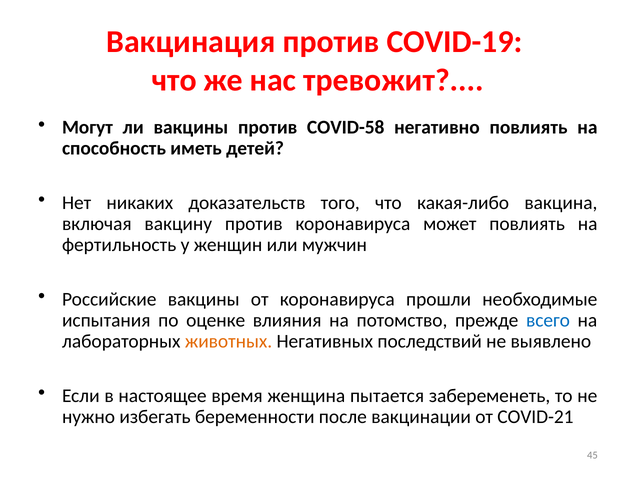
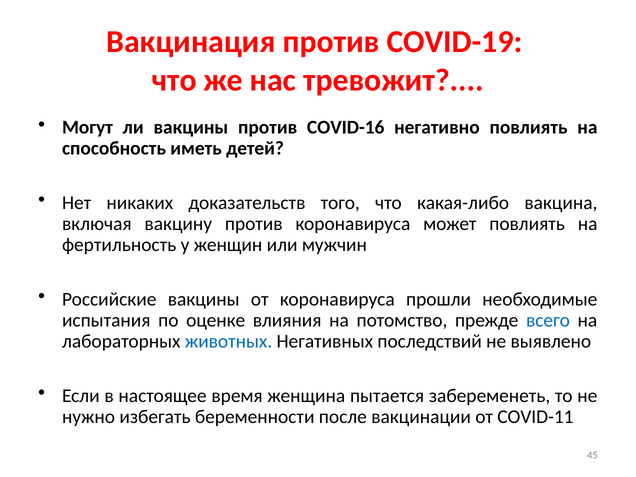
COVID-58: COVID-58 -> COVID-16 (346, 127)
животных colour: orange -> blue (229, 341)
COVID-21: COVID-21 -> COVID-11 (535, 417)
